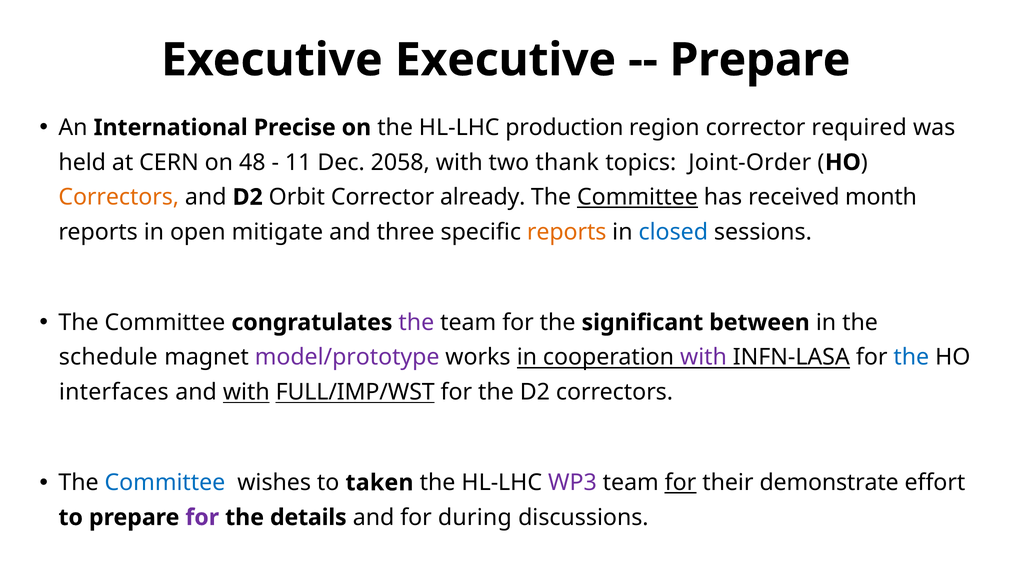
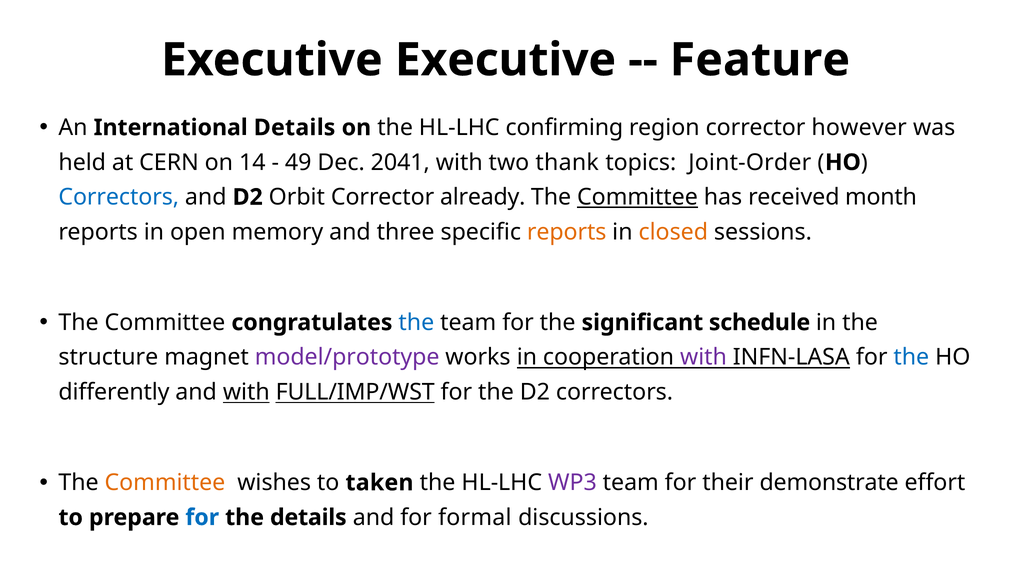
Prepare: Prepare -> Feature (760, 60)
International Precise: Precise -> Details (295, 128)
production: production -> confirming (564, 128)
required: required -> however (859, 128)
48: 48 -> 14 (252, 162)
11: 11 -> 49 (298, 162)
2058: 2058 -> 2041 (400, 162)
Correctors colour: orange -> blue (119, 197)
mitigate: mitigate -> memory (277, 232)
closed colour: blue -> orange (673, 232)
the colour: purple -> blue (416, 323)
between: between -> schedule (760, 323)
schedule: schedule -> structure (108, 357)
interfaces: interfaces -> differently (114, 392)
Committee colour: blue -> orange (165, 483)
for underline: present -> none (681, 483)
for colour: purple -> blue (202, 518)
during: during -> formal (475, 518)
